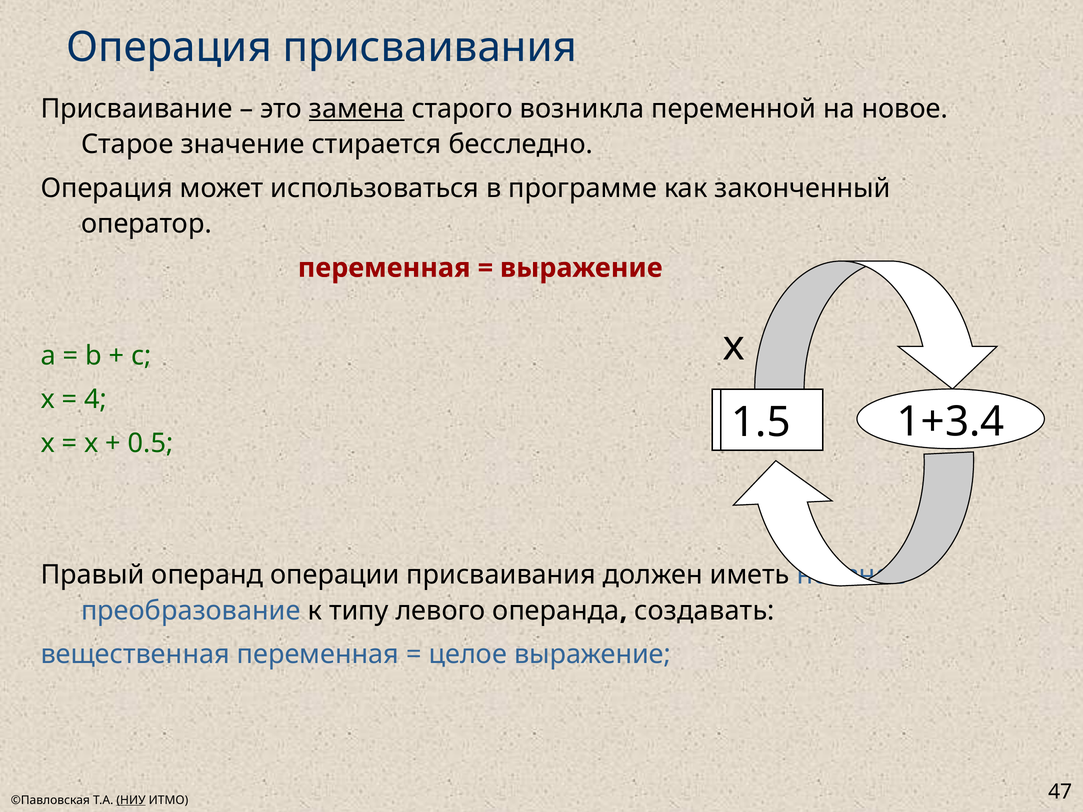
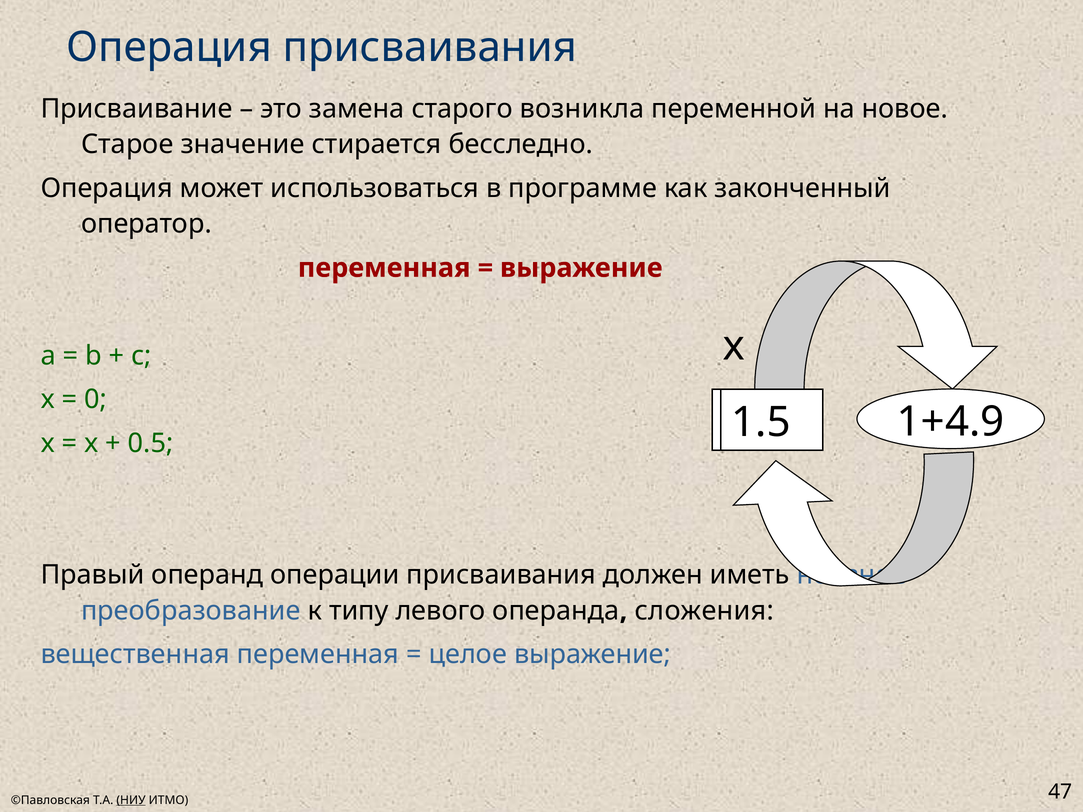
замена underline: present -> none (357, 109)
4: 4 -> 0 (96, 400)
1+3.4: 1+3.4 -> 1+4.9 (951, 422)
создавать: создавать -> сложения (704, 611)
